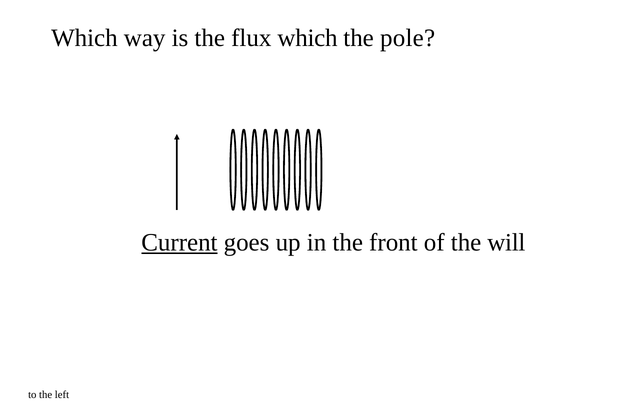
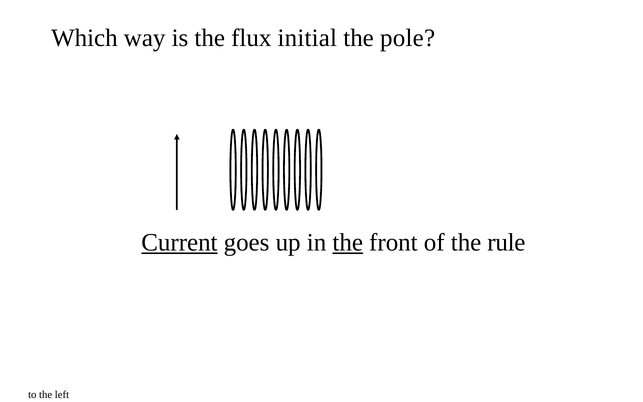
flux which: which -> initial (307, 38)
the underline: none -> present (348, 243)
will: will -> rule (506, 243)
